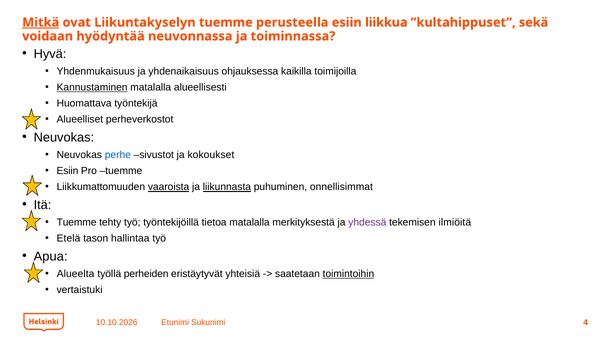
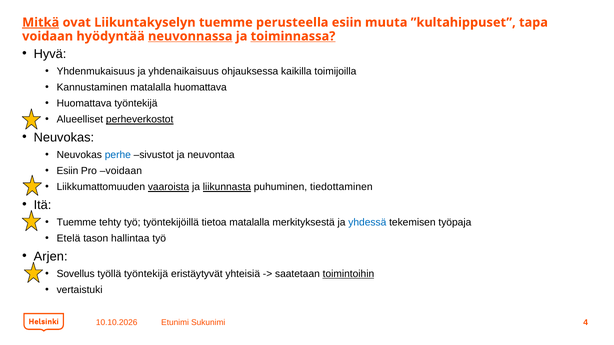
liikkua: liikkua -> muuta (386, 22)
sekä: sekä -> tapa (533, 22)
neuvonnassa underline: none -> present (190, 36)
toiminnassa underline: none -> present (293, 36)
Kannustaminen underline: present -> none (92, 88)
matalalla alueellisesti: alueellisesti -> huomattava (200, 88)
perheverkostot underline: none -> present (140, 120)
kokoukset: kokoukset -> neuvontaa (211, 155)
Pro tuemme: tuemme -> voidaan (121, 171)
onnellisimmat: onnellisimmat -> tiedottaminen (341, 187)
yhdessä colour: purple -> blue (367, 223)
ilmiöitä: ilmiöitä -> työpaja (455, 223)
Apua: Apua -> Arjen (51, 257)
Alueelta: Alueelta -> Sovellus (76, 274)
työllä perheiden: perheiden -> työntekijä (146, 274)
